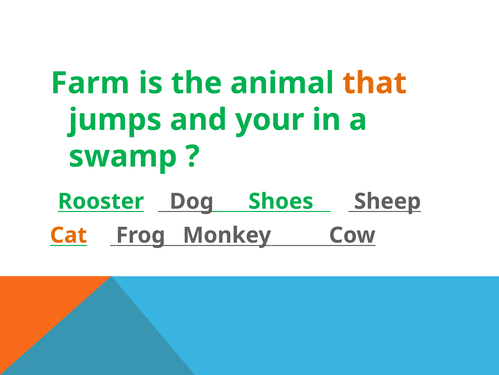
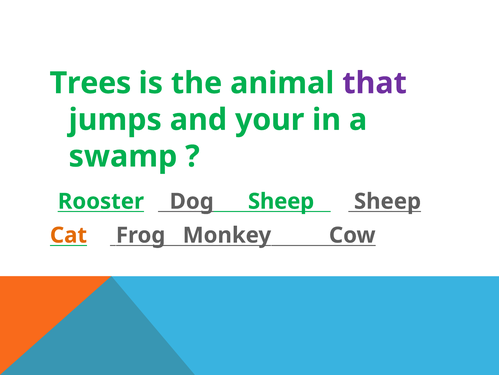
Farm: Farm -> Trees (90, 83)
that colour: orange -> purple (375, 83)
Dog Shoes: Shoes -> Sheep (281, 201)
